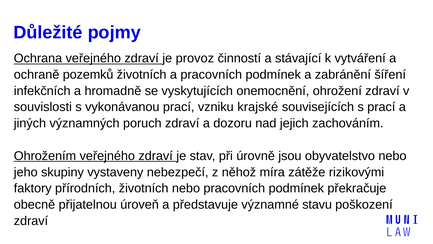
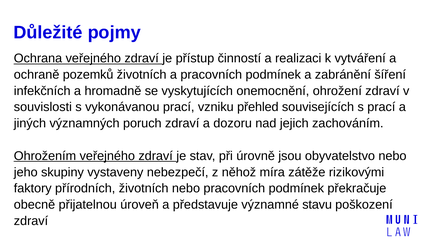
provoz: provoz -> přístup (195, 58)
stávající: stávající -> realizaci (298, 58)
krajské: krajské -> přehled (258, 107)
